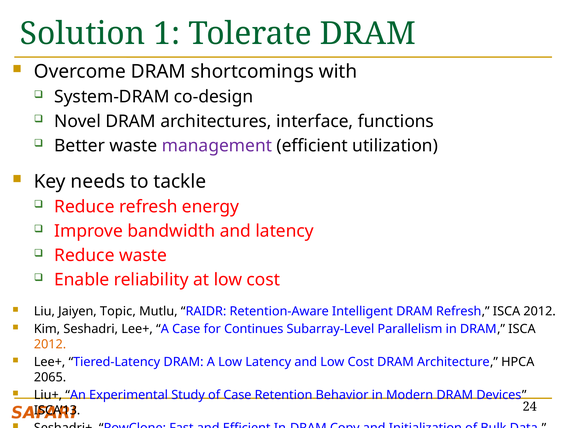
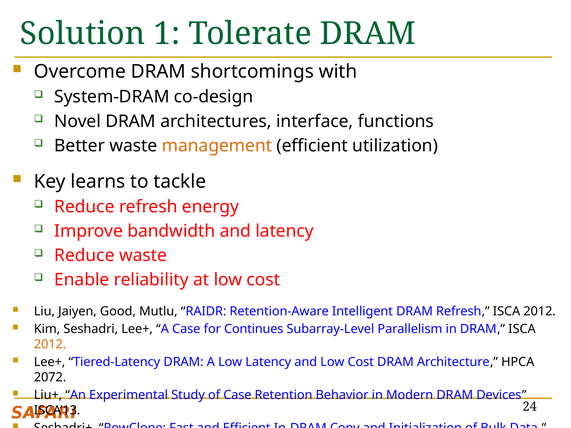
management colour: purple -> orange (217, 146)
needs: needs -> learns (98, 182)
Topic: Topic -> Good (118, 311)
2065: 2065 -> 2072 (50, 377)
